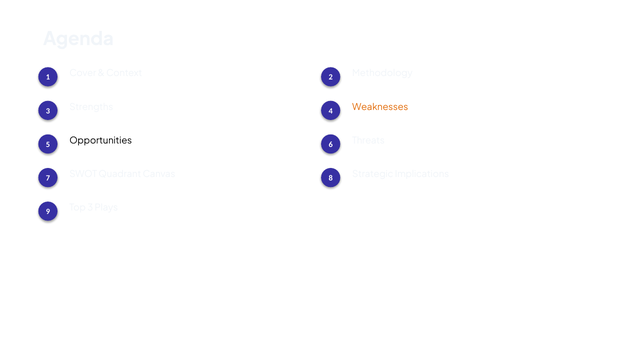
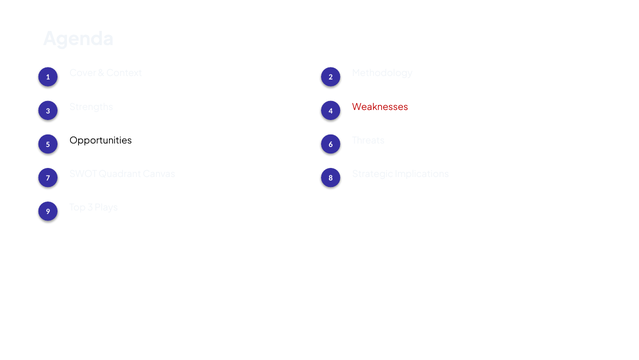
Weaknesses colour: orange -> red (380, 107)
